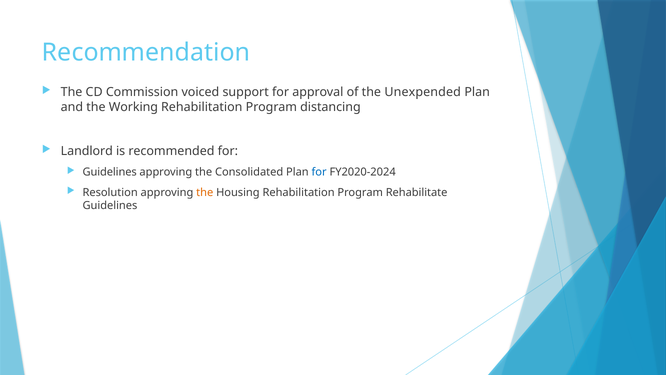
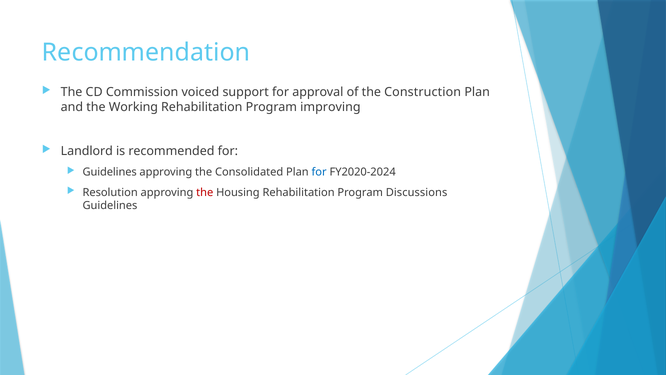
Unexpended: Unexpended -> Construction (423, 92)
distancing: distancing -> improving (330, 107)
the colour: orange -> red (205, 192)
Rehabilitate: Rehabilitate -> Discussions (417, 192)
